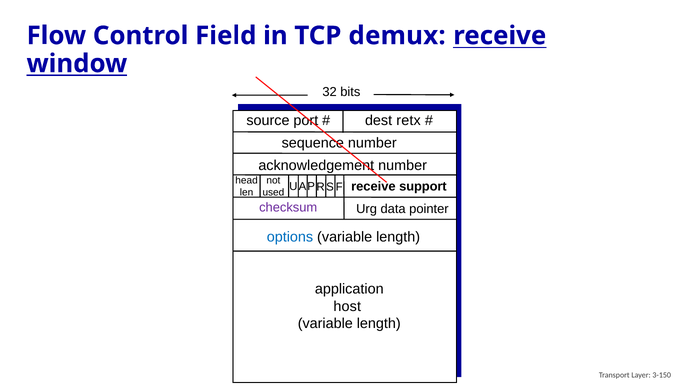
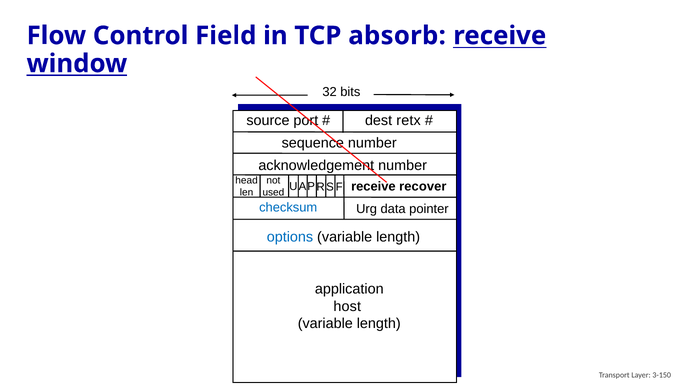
demux: demux -> absorb (397, 36)
support: support -> recover (423, 186)
checksum colour: purple -> blue (288, 207)
